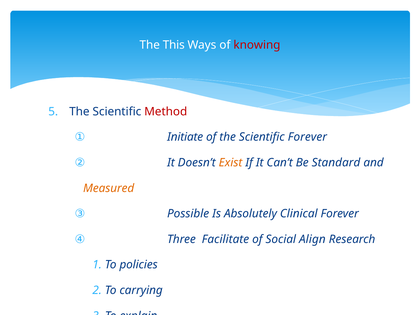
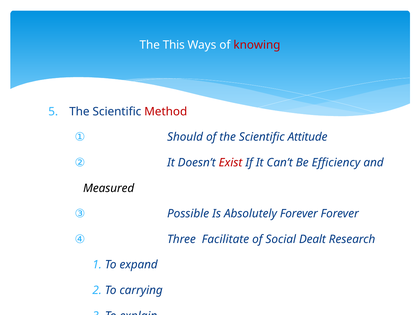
Initiate: Initiate -> Should (185, 137)
Scientific Forever: Forever -> Attitude (308, 137)
Exist colour: orange -> red (231, 163)
Standard: Standard -> Efficiency (336, 163)
Measured colour: orange -> black (109, 188)
Absolutely Clinical: Clinical -> Forever (299, 214)
Align: Align -> Dealt (312, 239)
policies: policies -> expand (139, 265)
